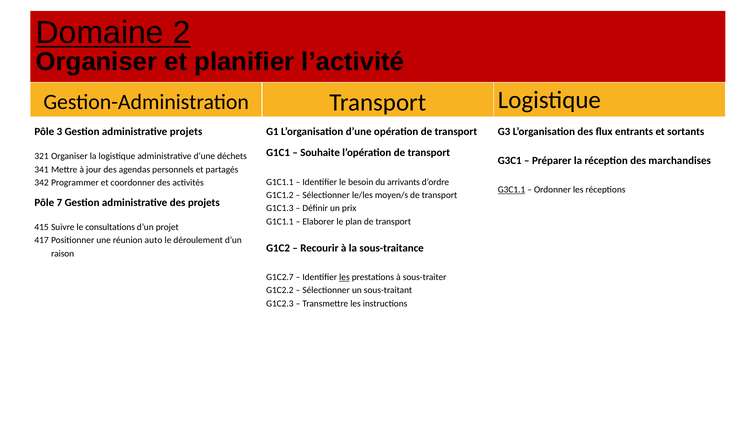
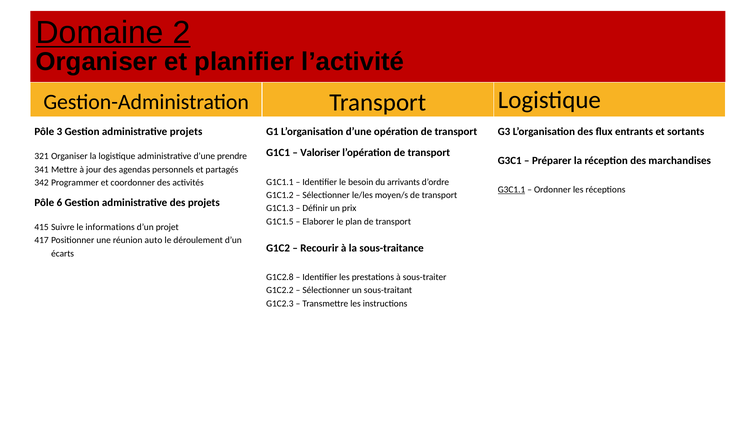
Souhaite: Souhaite -> Valoriser (320, 153)
déchets: déchets -> prendre (232, 156)
7: 7 -> 6 (59, 203)
G1C1.1: G1C1.1 -> G1C1.5 (280, 221)
consultations: consultations -> informations (110, 227)
raison: raison -> écarts (63, 253)
G1C2.7: G1C2.7 -> G1C2.8 (280, 277)
les underline: present -> none (344, 277)
